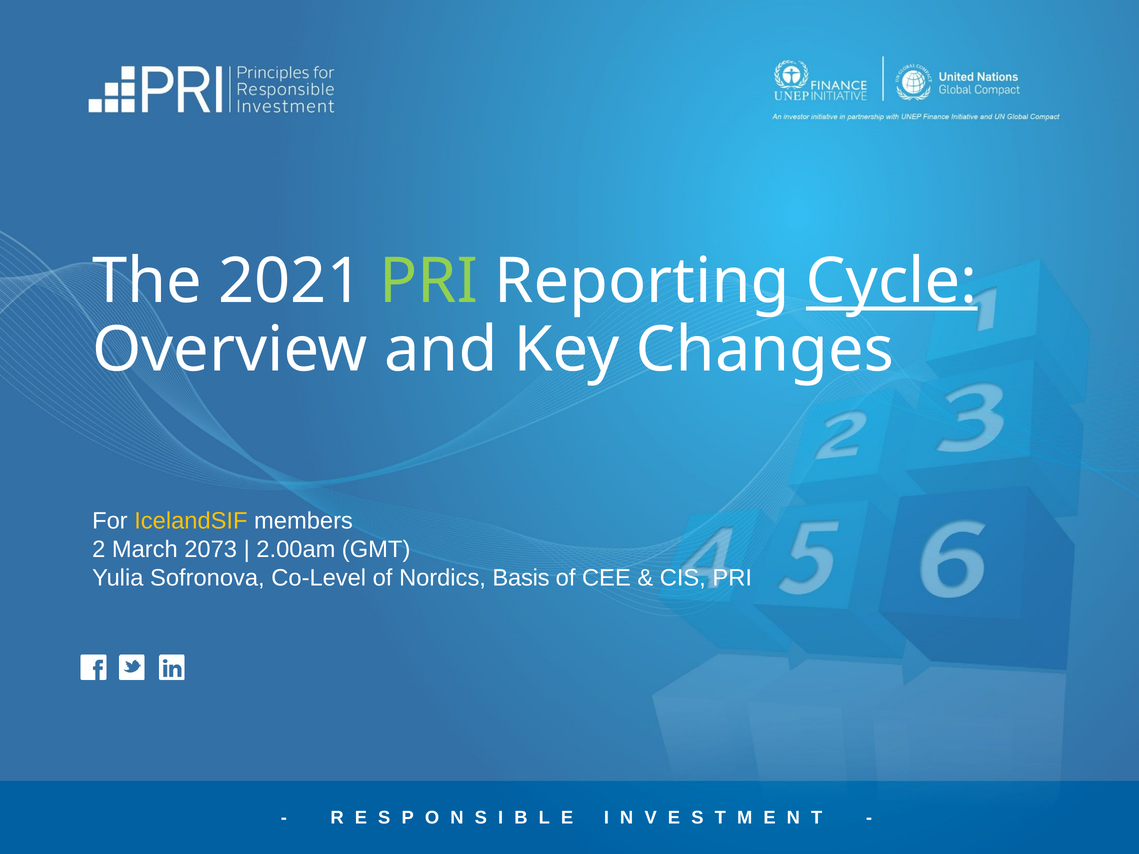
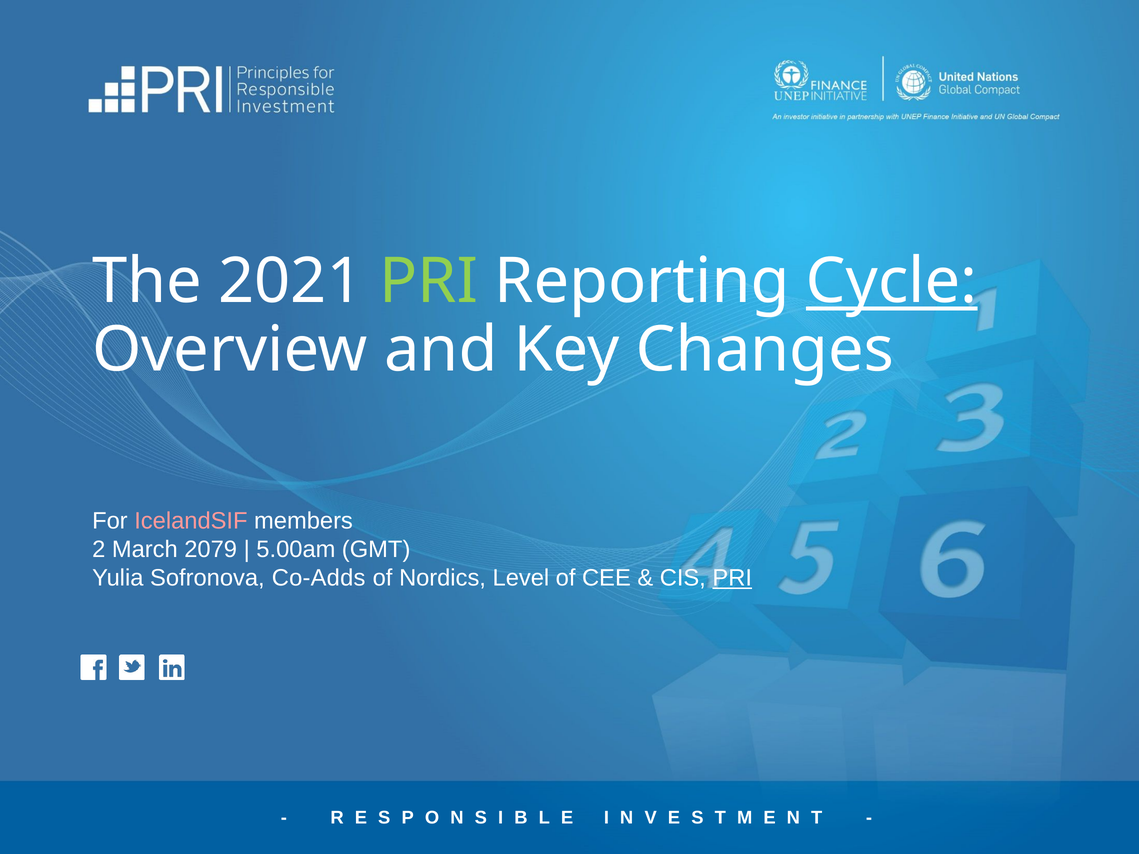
IcelandSIF colour: yellow -> pink (191, 521)
2073: 2073 -> 2079 (211, 550)
2.00am: 2.00am -> 5.00am (296, 550)
Co-Level: Co-Level -> Co-Adds (319, 578)
Basis: Basis -> Level (521, 578)
PRI underline: none -> present (732, 578)
